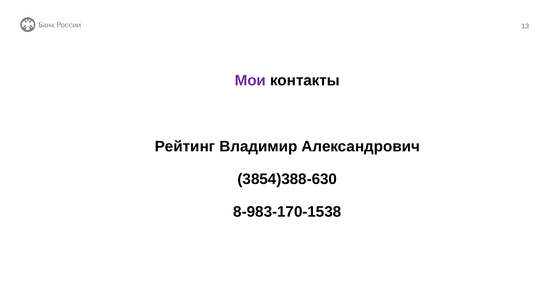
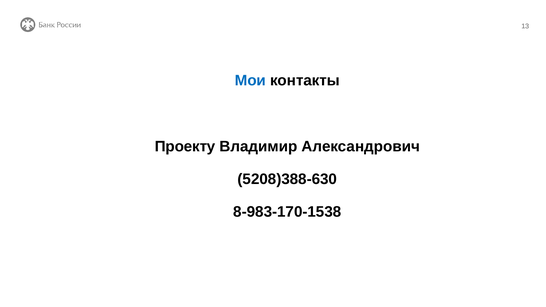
Мои colour: purple -> blue (250, 81)
Рейтинг: Рейтинг -> Проекту (185, 146)
3854)388-630: 3854)388-630 -> 5208)388-630 (287, 179)
